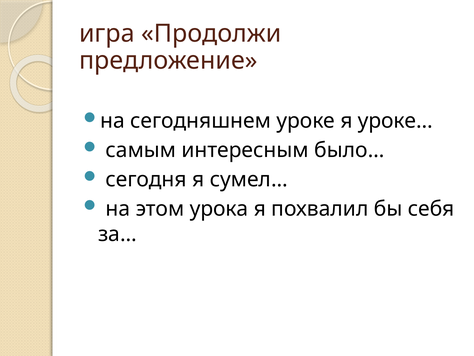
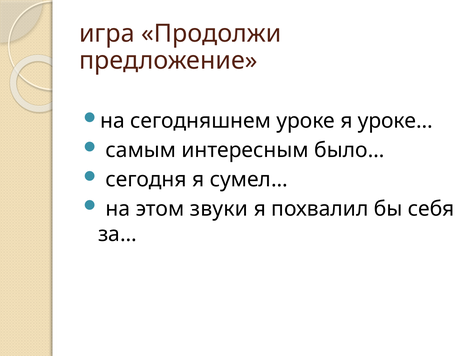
урока: урока -> звуки (219, 208)
